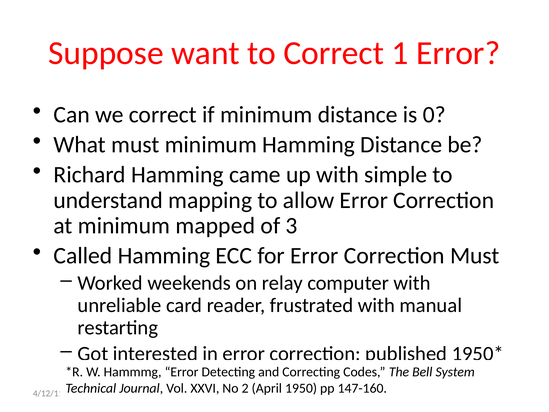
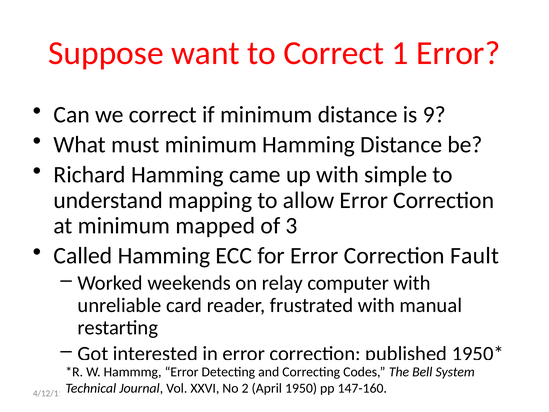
0: 0 -> 9 (434, 115)
Correction Must: Must -> Fault (475, 256)
